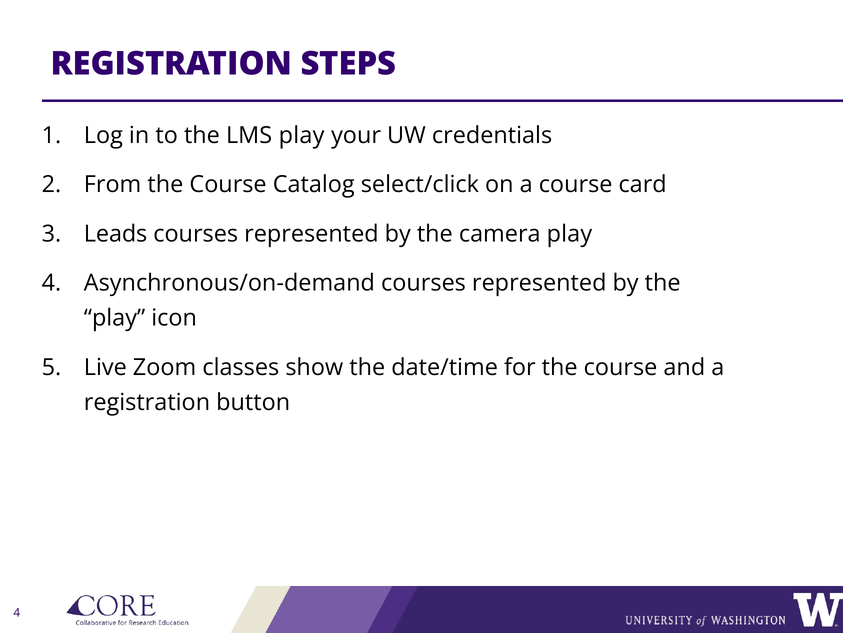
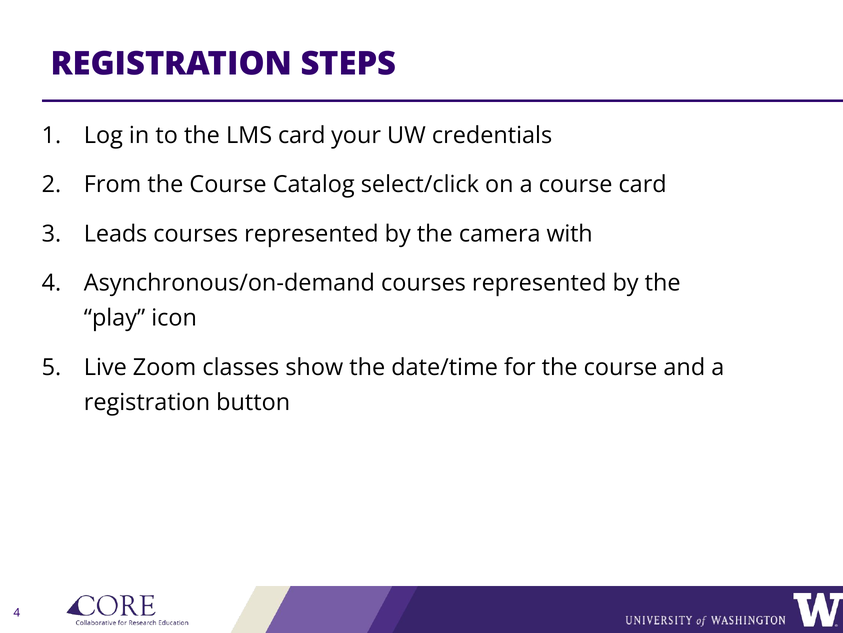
LMS play: play -> card (302, 135)
camera play: play -> with (570, 234)
